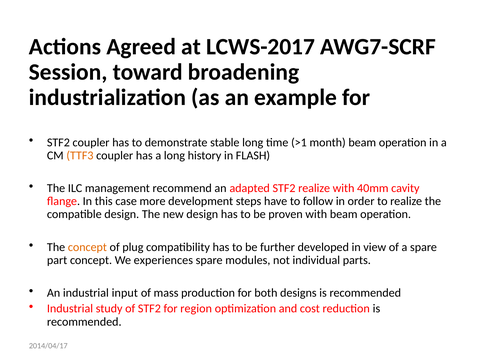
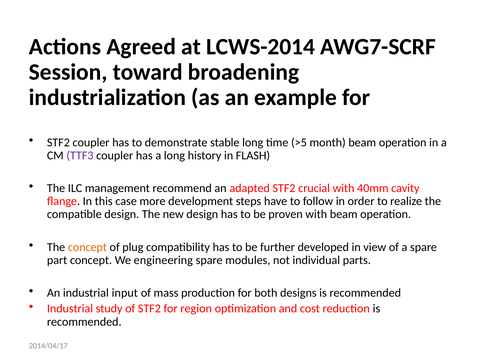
LCWS-2017: LCWS-2017 -> LCWS-2014 (260, 47)
>1: >1 -> >5 (299, 142)
TTF3 colour: orange -> purple (80, 155)
STF2 realize: realize -> crucial (314, 188)
experiences: experiences -> engineering (163, 260)
